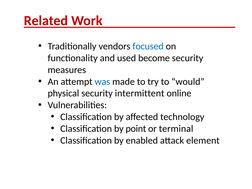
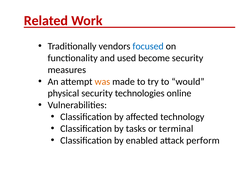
was colour: blue -> orange (102, 82)
intermittent: intermittent -> technologies (140, 93)
point: point -> tasks (136, 129)
element: element -> perform (203, 140)
